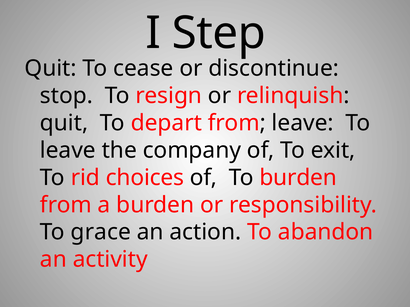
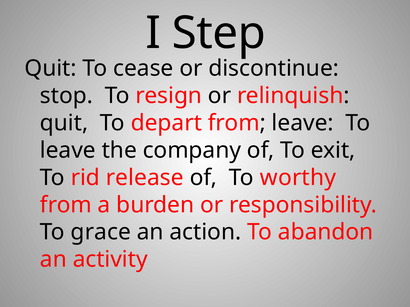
choices: choices -> release (145, 178)
To burden: burden -> worthy (298, 178)
